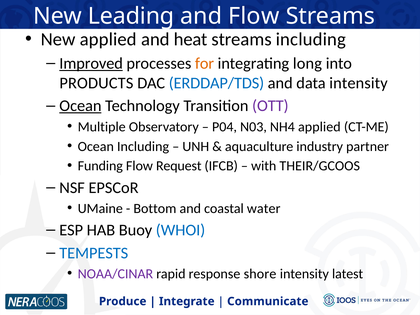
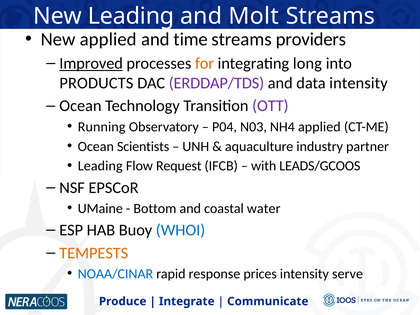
and Flow: Flow -> Molt (254, 16)
heat: heat -> time (191, 39)
streams including: including -> providers (311, 39)
ERDDAP/TDS colour: blue -> purple (216, 83)
Ocean underline: present -> none (80, 106)
Multiple: Multiple -> Running (102, 127)
Ocean Including: Including -> Scientists (143, 146)
Funding: Funding -> Leading (100, 166)
THEIR/GCOOS: THEIR/GCOOS -> LEADS/GCOOS (320, 166)
TEMPESTS colour: blue -> orange (94, 253)
NOAA/CINAR colour: purple -> blue (115, 274)
shore: shore -> prices (260, 274)
latest: latest -> serve (348, 274)
